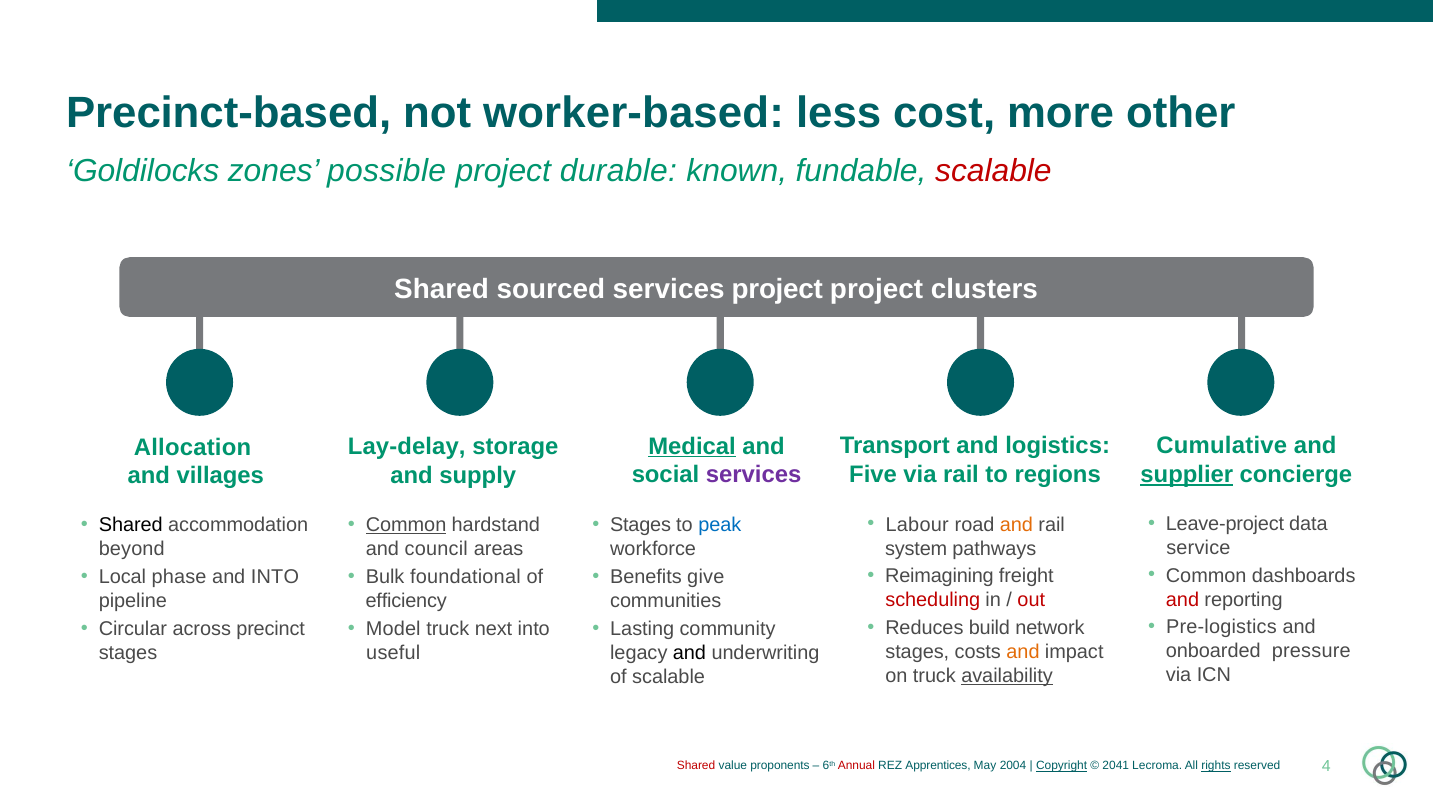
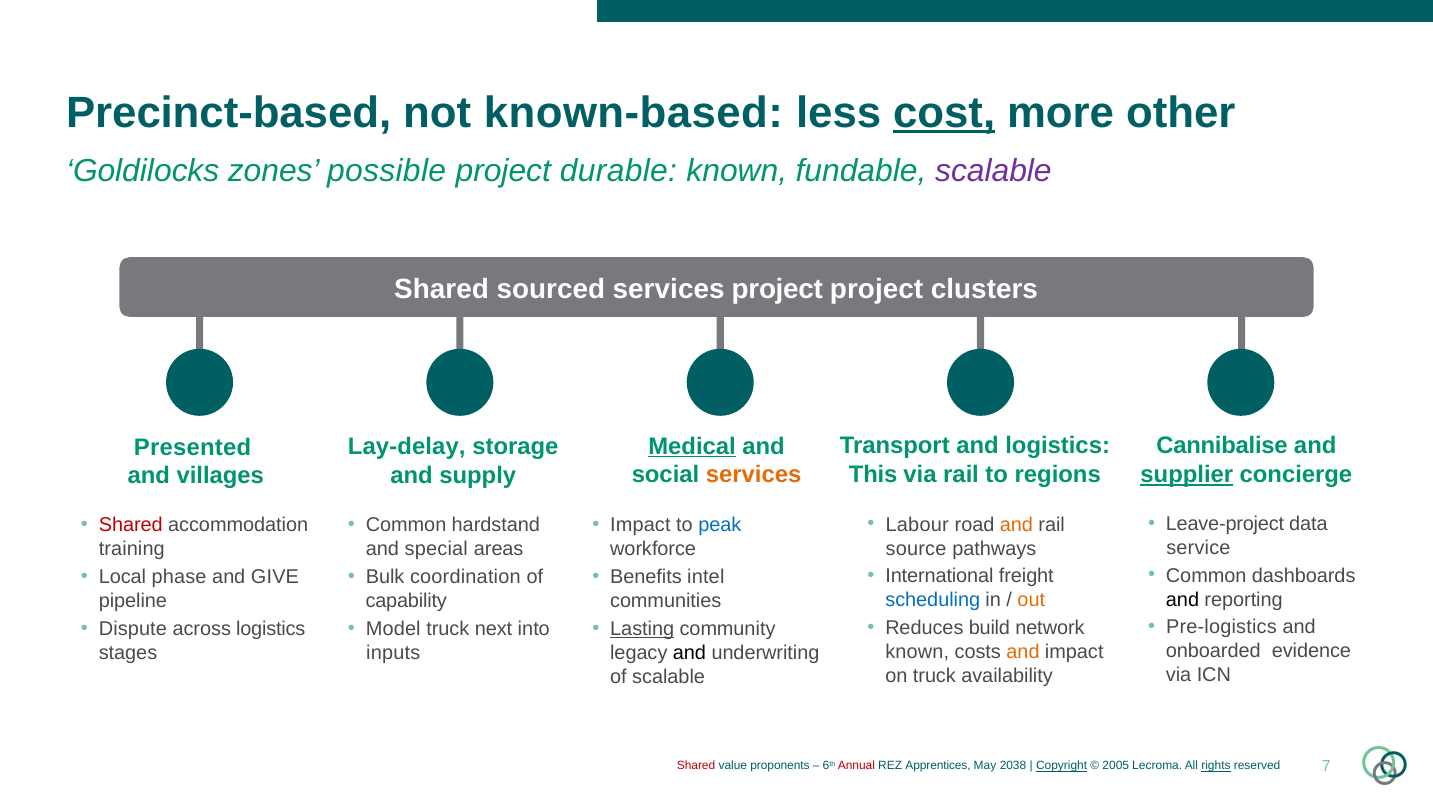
worker-based: worker-based -> known-based (633, 113)
cost underline: none -> present (944, 113)
scalable colour: red -> purple (993, 171)
Cumulative: Cumulative -> Cannibalise (1222, 446)
Allocation: Allocation -> Presented (192, 447)
Five: Five -> This (873, 474)
services colour: purple -> orange (754, 475)
Shared colour: black -> red (131, 525)
Common underline: present -> none (406, 525)
Stages: Stages -> Impact (640, 525)
system: system -> source (916, 549)
beyond: beyond -> training (132, 549)
council: council -> special (436, 549)
Reimagining: Reimagining -> International (939, 576)
and INTO: INTO -> GIVE (275, 577)
foundational: foundational -> coordination (465, 577)
give: give -> intel (706, 577)
and colour: red -> black (1183, 600)
scheduling colour: red -> blue (933, 600)
out colour: red -> orange (1031, 600)
efficiency: efficiency -> capability (406, 601)
Circular: Circular -> Dispute (133, 629)
across precinct: precinct -> logistics (271, 629)
Lasting underline: none -> present (642, 629)
pressure: pressure -> evidence (1311, 651)
stages: stages -> known (917, 652)
useful: useful -> inputs (393, 653)
availability underline: present -> none (1007, 676)
2004: 2004 -> 2038 (1013, 766)
2041: 2041 -> 2005 (1116, 766)
4: 4 -> 7 (1326, 766)
